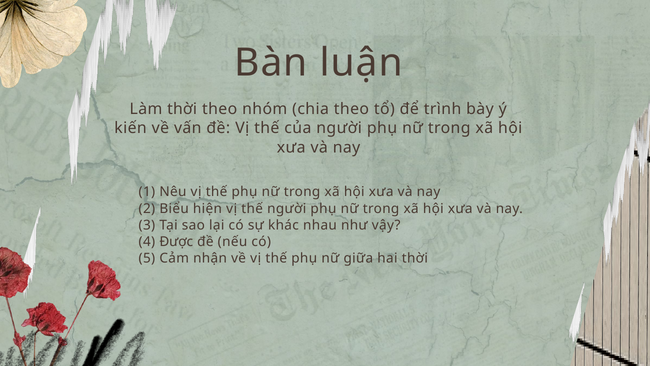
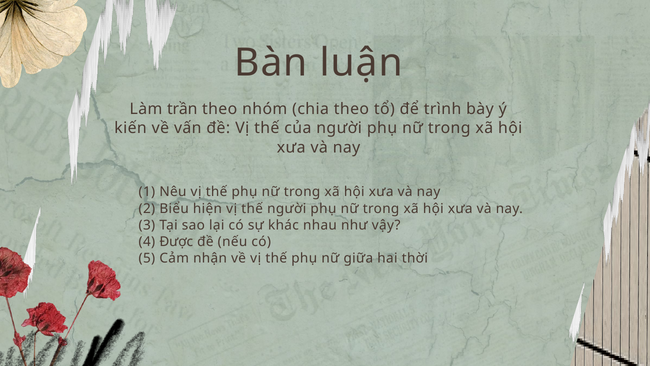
Làm thời: thời -> trần (182, 109)
